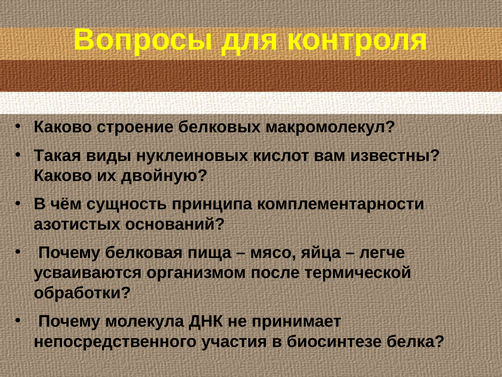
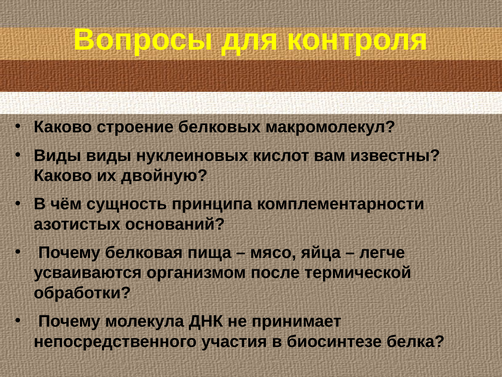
Такая: Такая -> Виды (57, 155)
